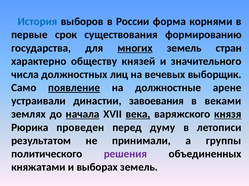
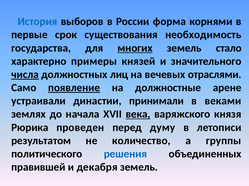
формированию: формированию -> необходимость (203, 35)
стран: стран -> стало (229, 48)
обществу: обществу -> примеры (94, 61)
числа underline: none -> present (25, 75)
выборщик: выборщик -> отраслями (215, 75)
завоевания: завоевания -> принимали (157, 101)
начала underline: present -> none (83, 115)
князя underline: present -> none (228, 115)
принимали: принимали -> количество (141, 141)
решения colour: purple -> blue (125, 154)
княжатами: княжатами -> правившей (38, 168)
выборах: выборах -> декабря (97, 168)
